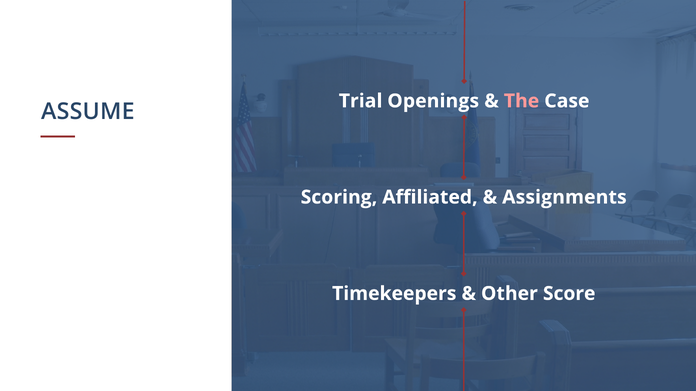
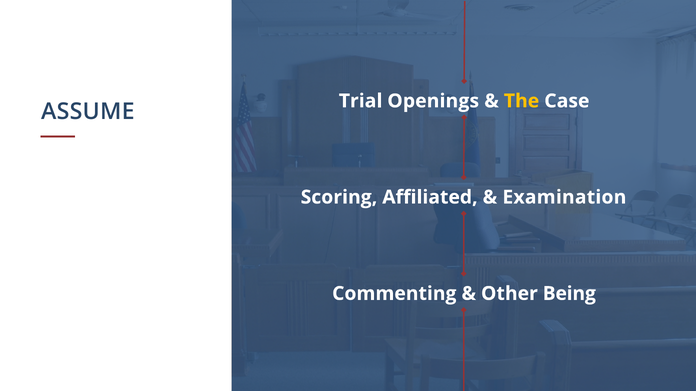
The colour: pink -> yellow (522, 101)
Assignments: Assignments -> Examination (564, 197)
Timekeepers: Timekeepers -> Commenting (394, 294)
Score: Score -> Being (569, 294)
